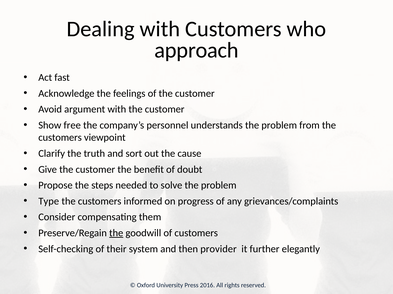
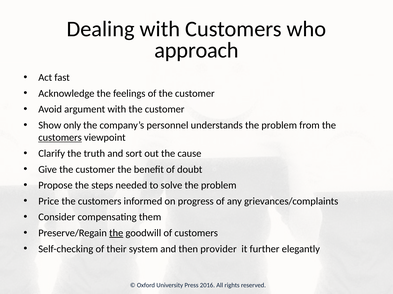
free: free -> only (72, 125)
customers underline: none -> present (60, 138)
Type: Type -> Price (49, 202)
